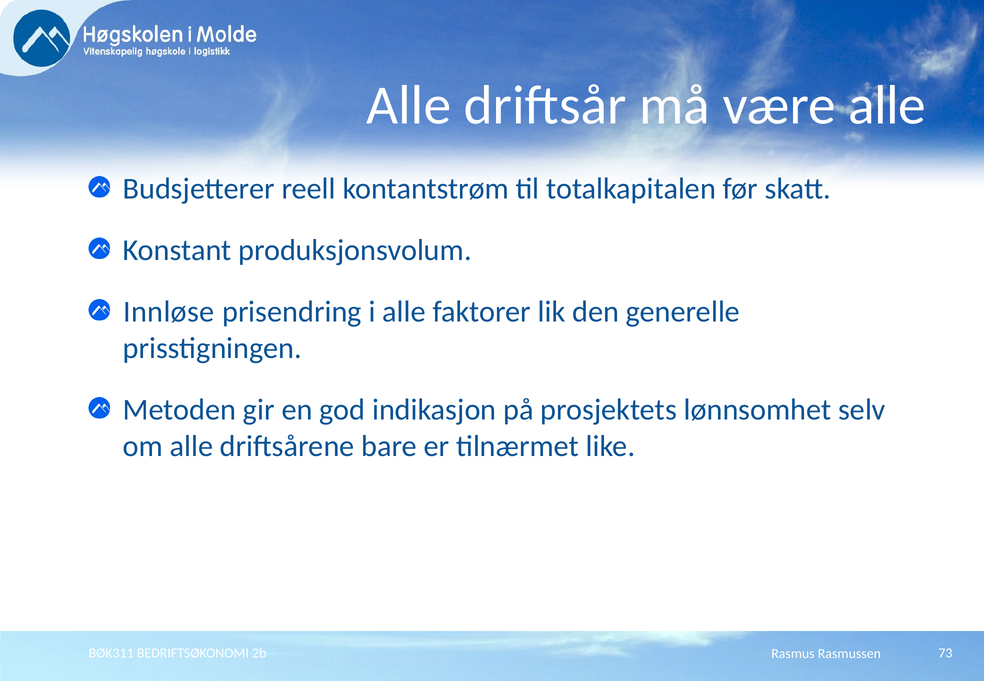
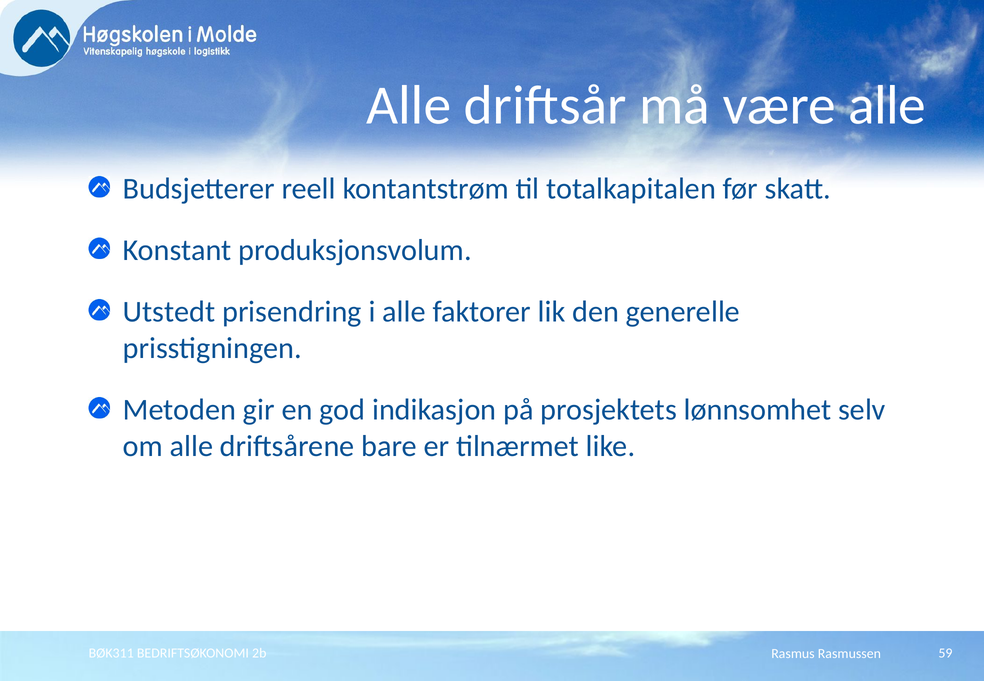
Innløse: Innløse -> Utstedt (169, 312)
73: 73 -> 59 (945, 654)
